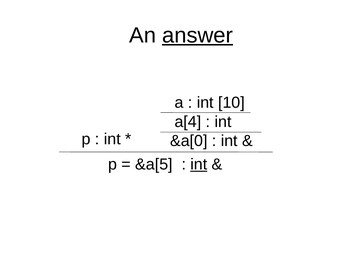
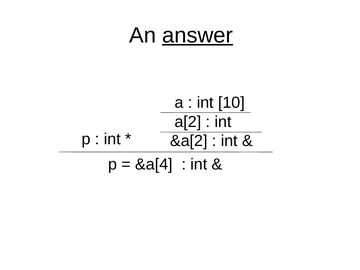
a[4: a[4 -> a[2 (188, 122)
&a[0: &a[0 -> &a[2 (189, 141)
&a[5: &a[5 -> &a[4 (154, 164)
int underline: present -> none (199, 164)
